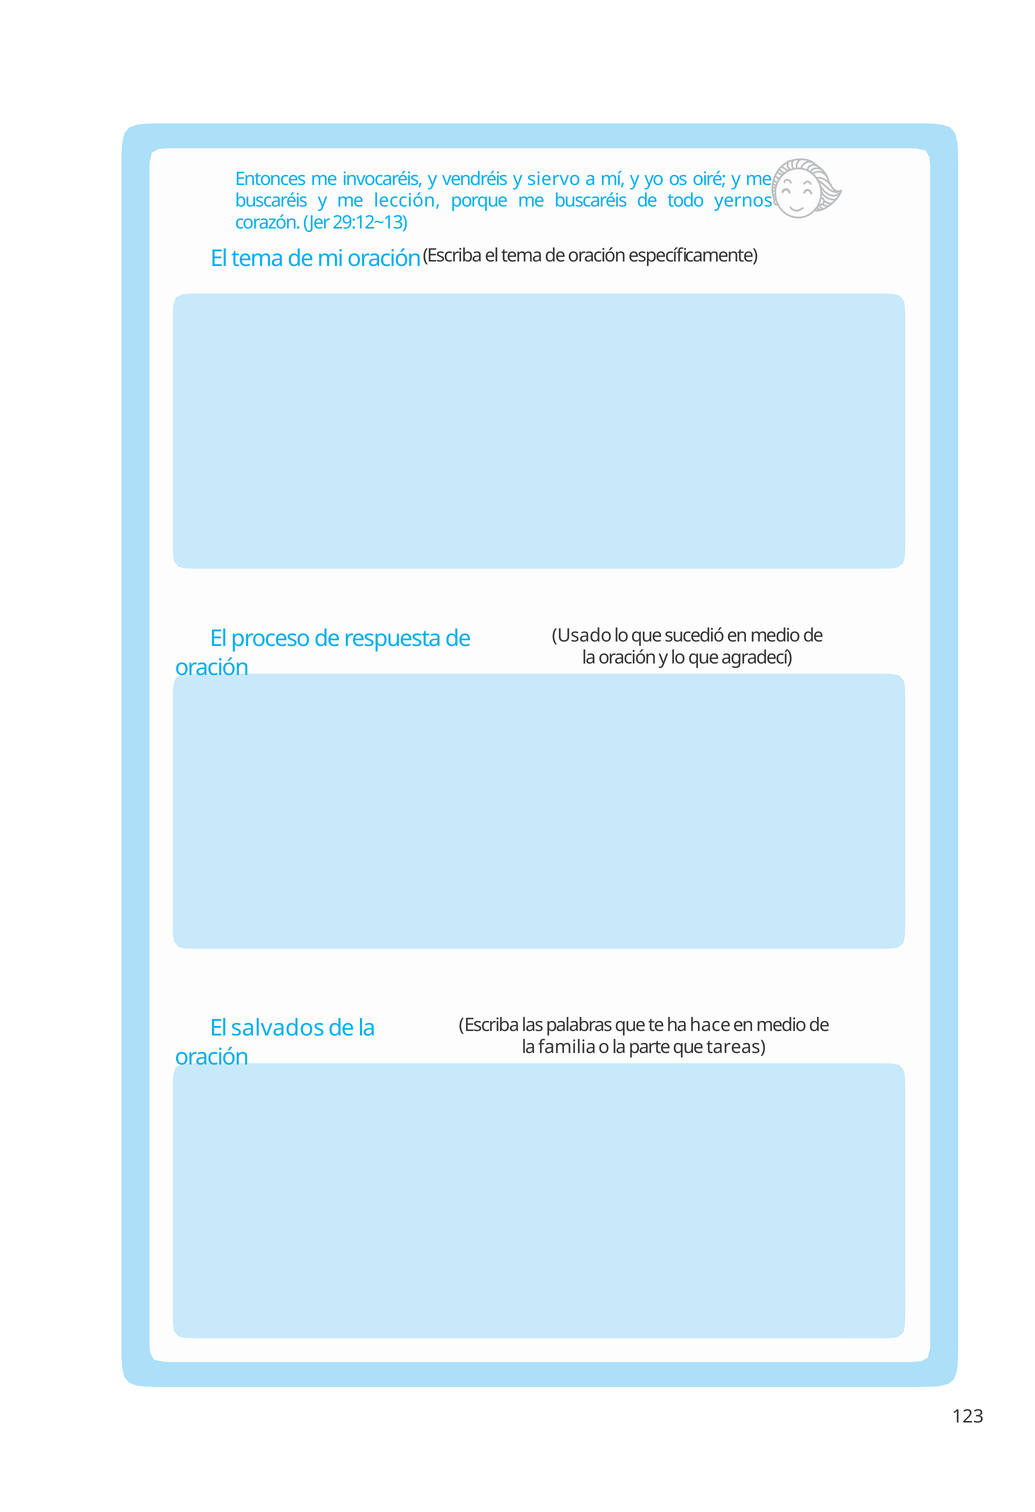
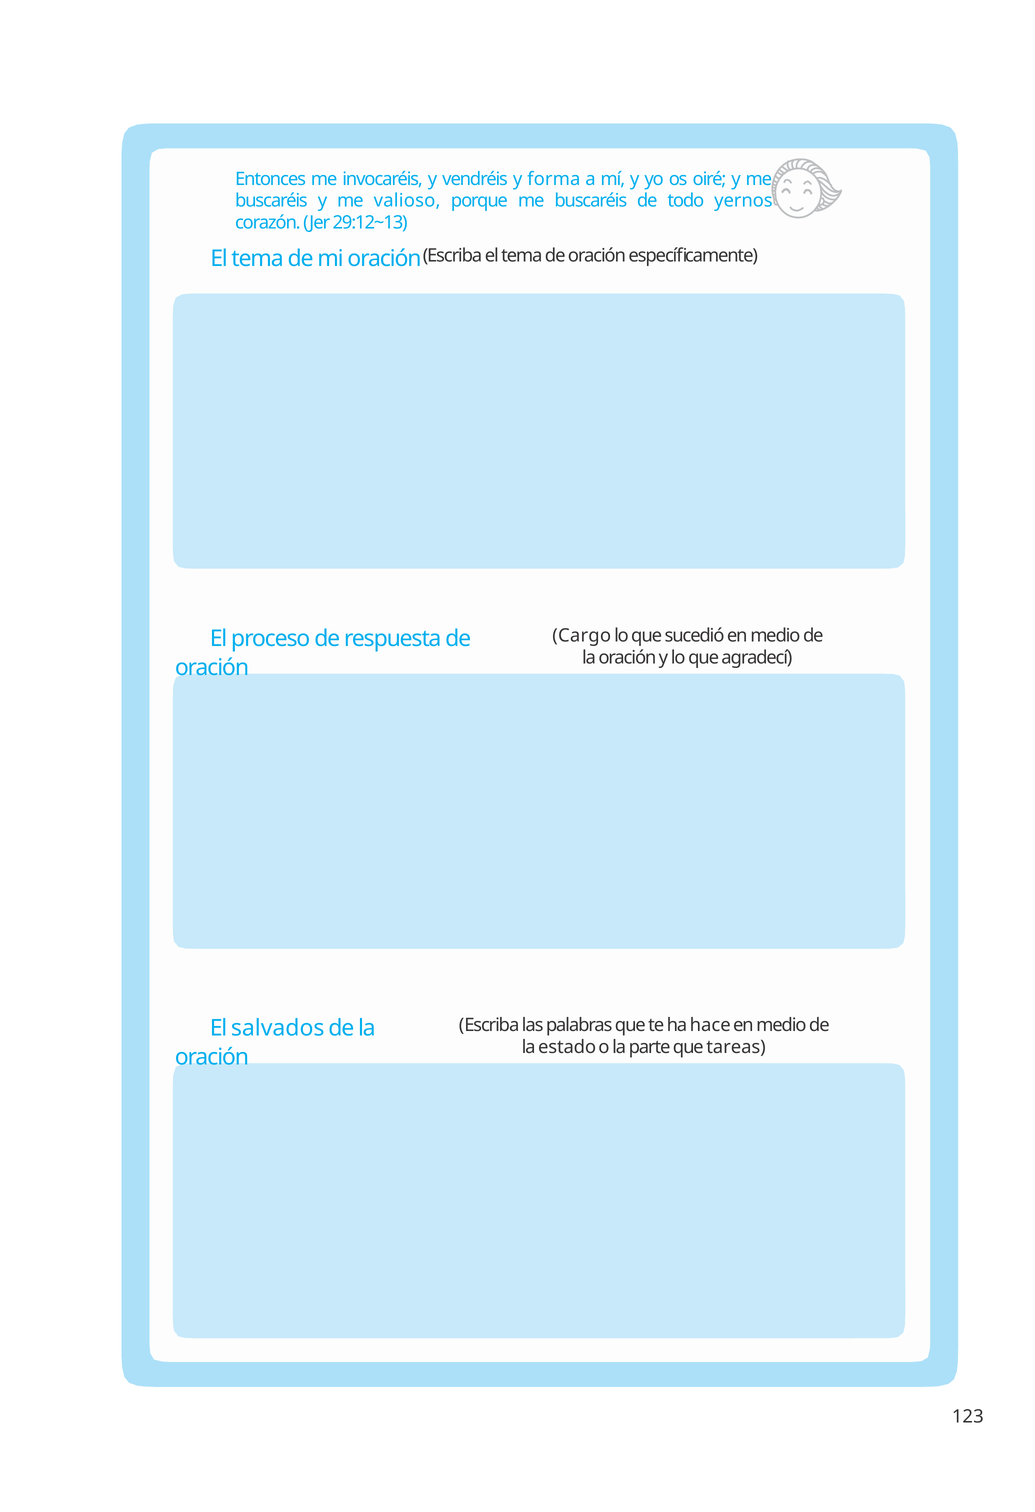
siervo: siervo -> forma (554, 179)
lección: lección -> valioso (407, 201)
Usado: Usado -> Cargo (582, 636)
familia: familia -> estado (567, 1048)
